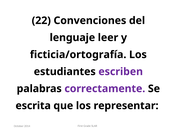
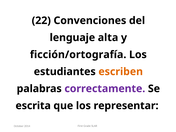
leer: leer -> alta (108, 38)
ficticia/ortografía: ficticia/ortografía -> ficción/ortografía (78, 55)
escriben colour: purple -> orange (121, 72)
